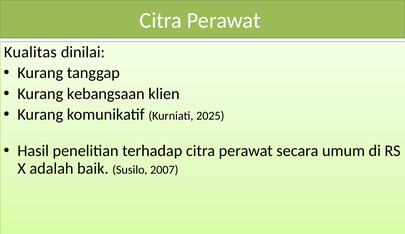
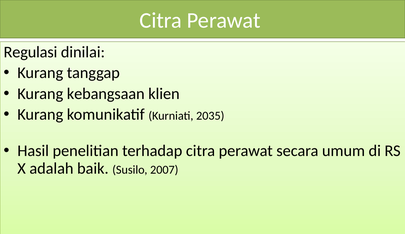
Kualitas: Kualitas -> Regulasi (30, 52)
2025: 2025 -> 2035 (210, 116)
